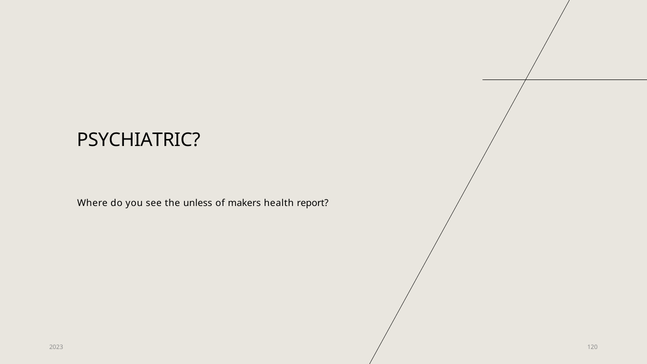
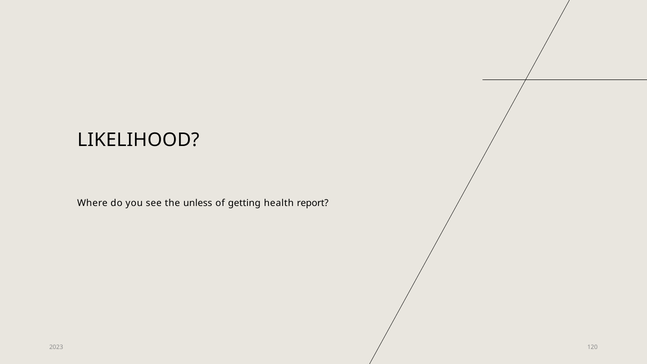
PSYCHIATRIC: PSYCHIATRIC -> LIKELIHOOD (138, 140)
makers: makers -> getting (244, 203)
